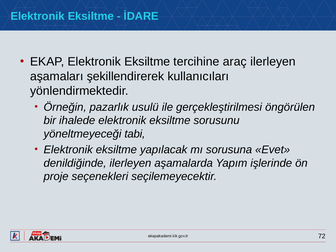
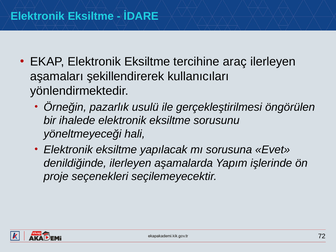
tabi: tabi -> hali (135, 134)
